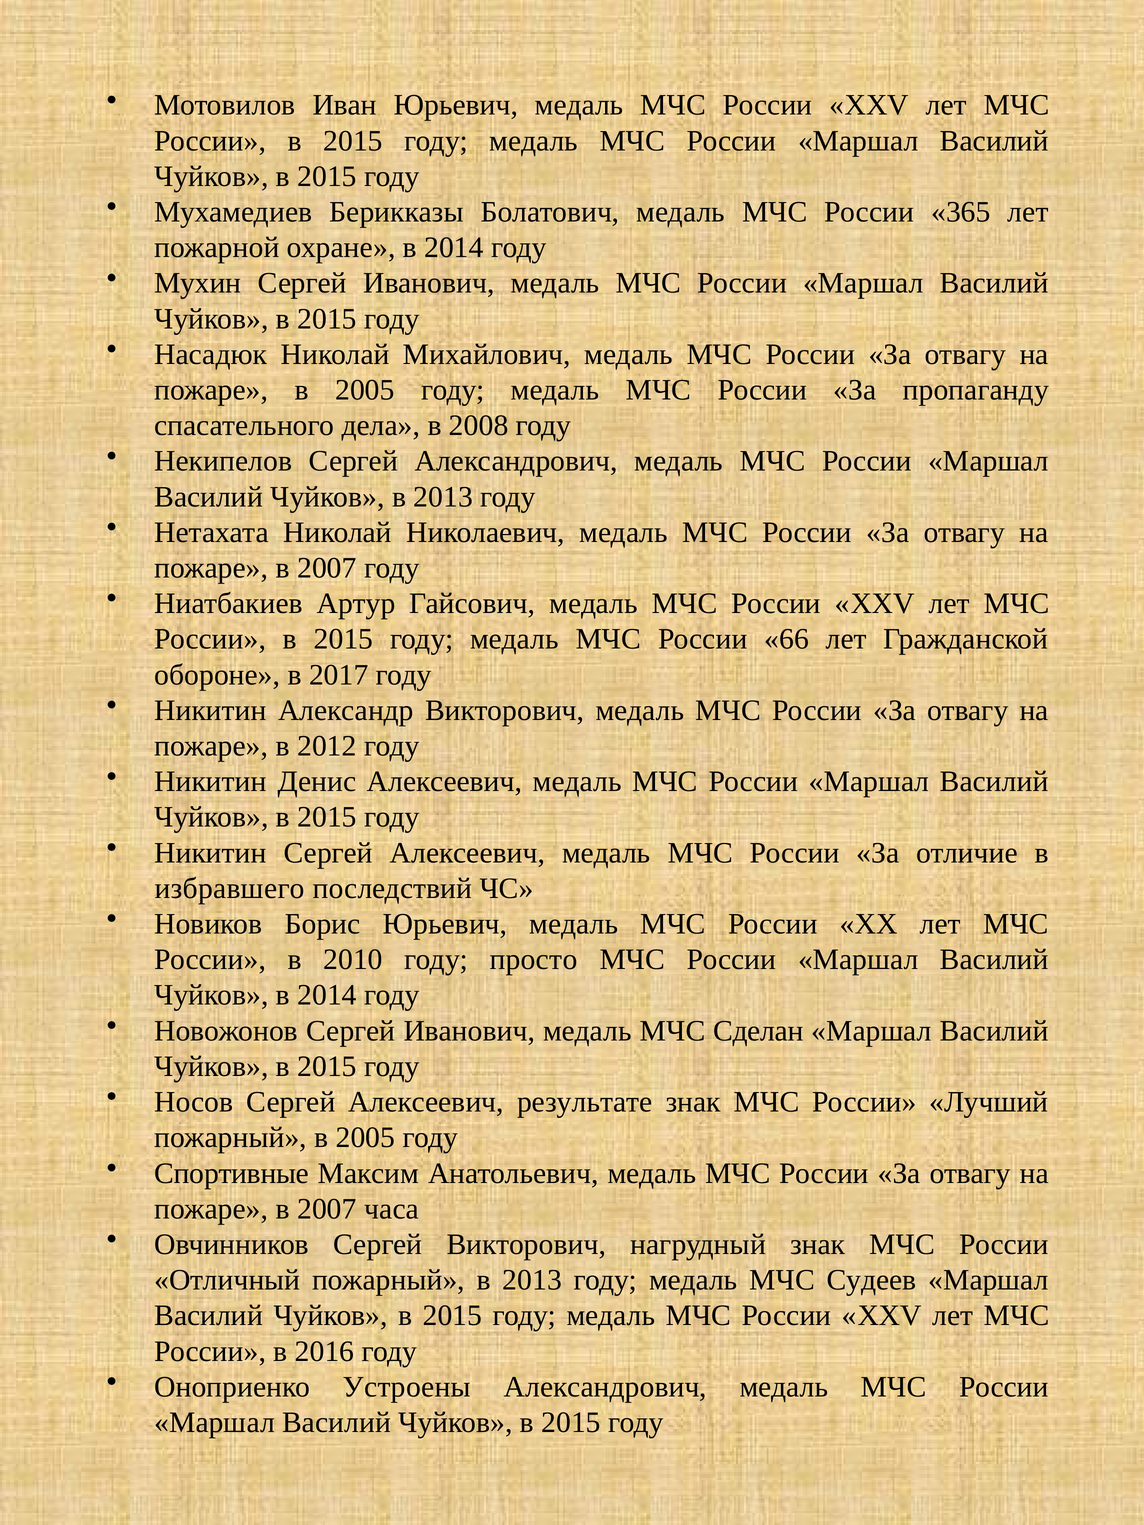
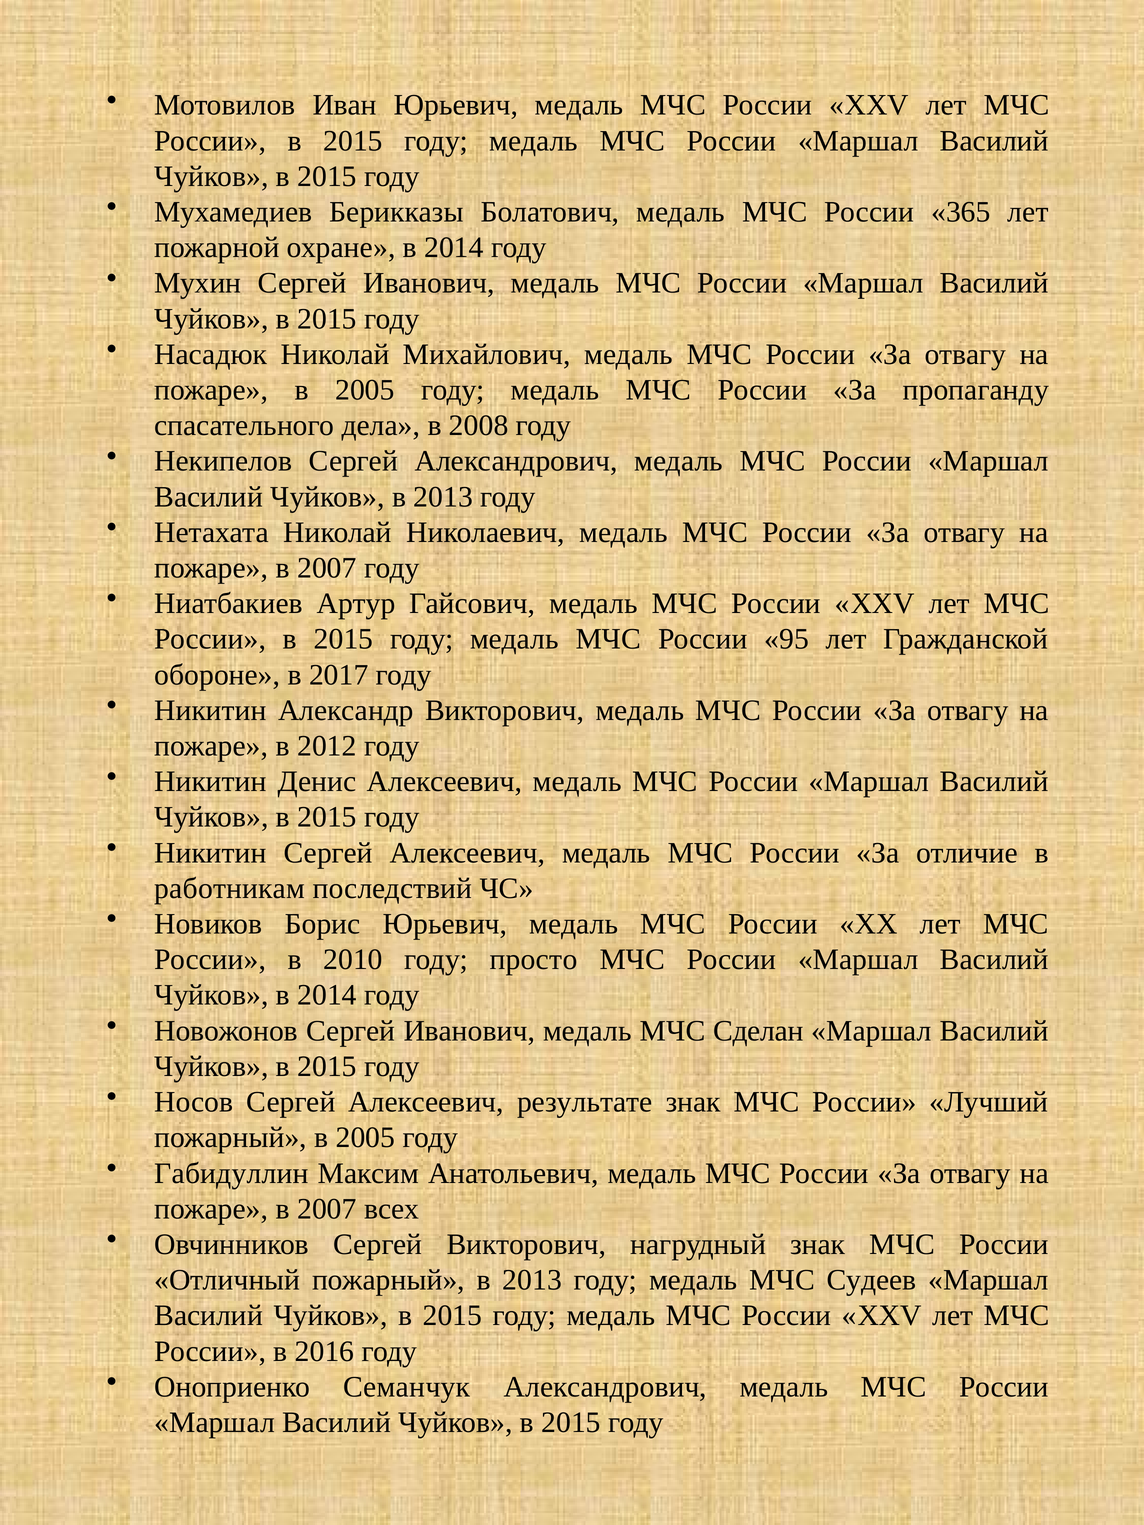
66: 66 -> 95 (787, 639)
избравшего: избравшего -> работникам (230, 889)
Спортивные: Спортивные -> Габидуллин (232, 1173)
часа: часа -> всех (392, 1209)
Устроены: Устроены -> Семанчук (407, 1387)
